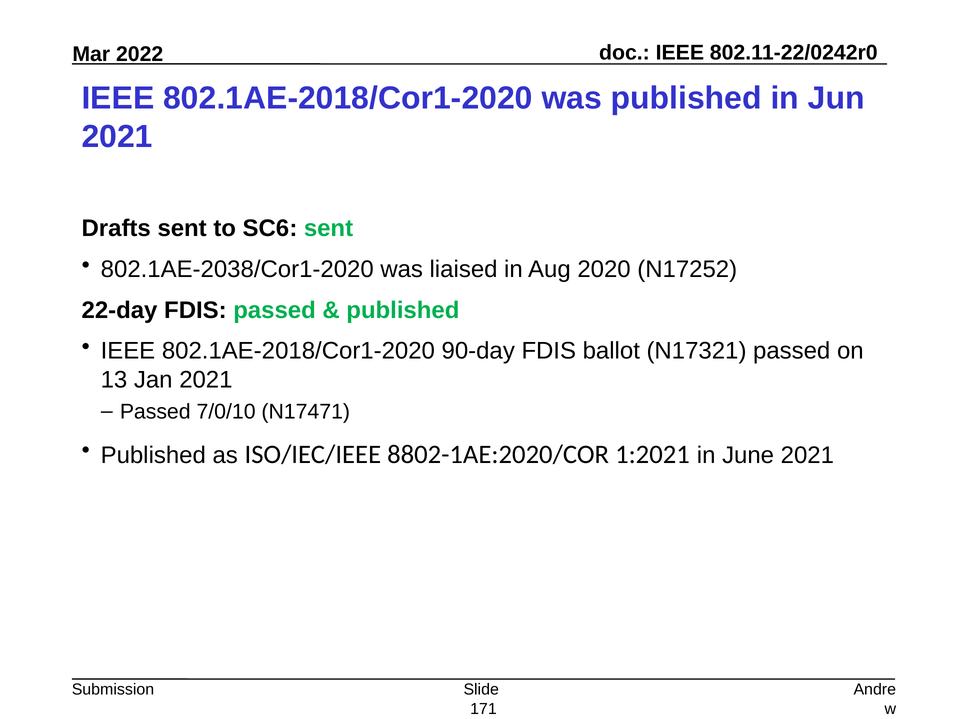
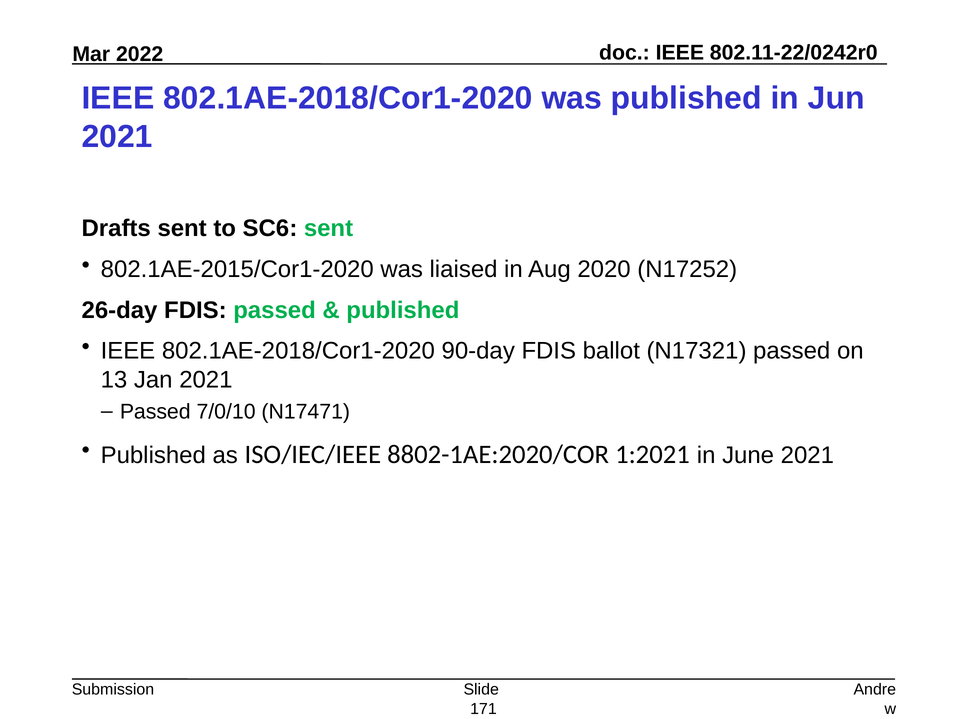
802.1AE-2038/Cor1-2020: 802.1AE-2038/Cor1-2020 -> 802.1AE-2015/Cor1-2020 (237, 269)
22-day: 22-day -> 26-day (119, 310)
